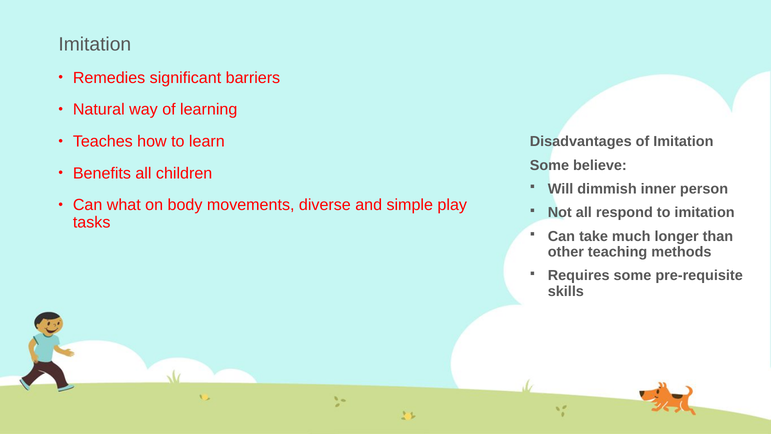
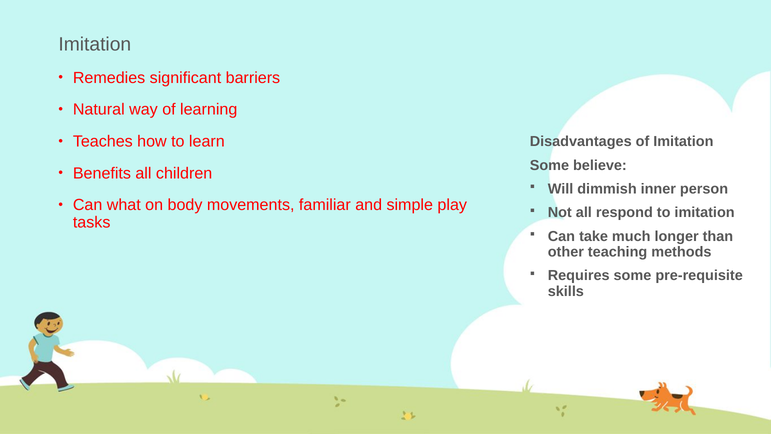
diverse: diverse -> familiar (325, 205)
